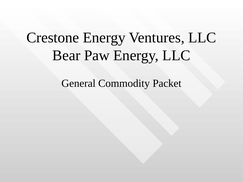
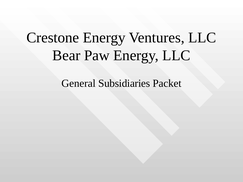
Commodity: Commodity -> Subsidiaries (124, 83)
